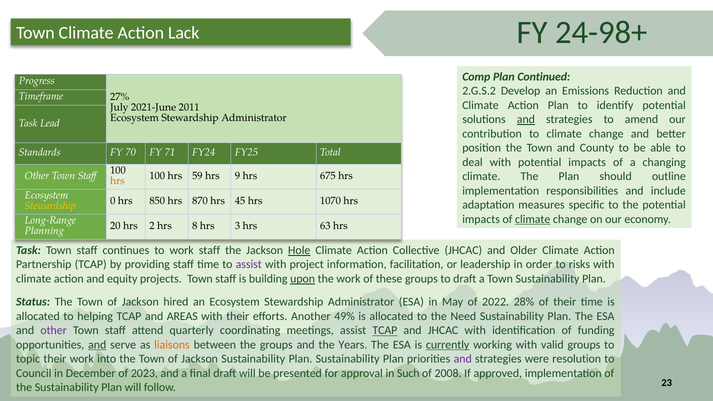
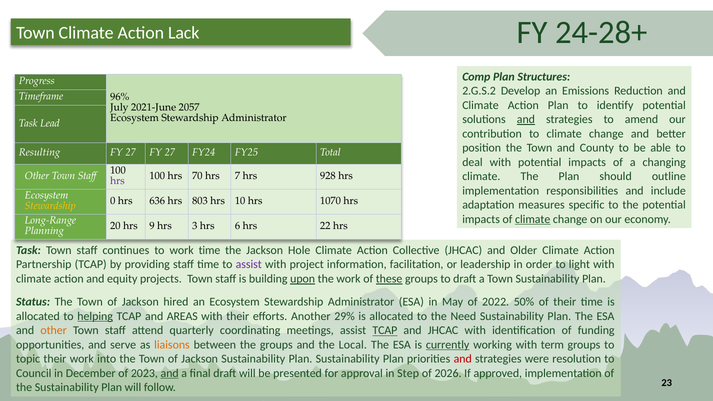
24-98+: 24-98+ -> 24-28+ (601, 32)
Continued: Continued -> Structures (544, 77)
27%: 27% -> 96% (120, 97)
2011: 2011 -> 2057 (189, 107)
Standards: Standards -> Resulting (40, 153)
70: 70 -> 27 (131, 153)
71: 71 -> 27 (170, 153)
59: 59 -> 70 (197, 176)
9: 9 -> 7 (237, 176)
675: 675 -> 928 (328, 176)
hrs colour: orange -> purple (117, 181)
850: 850 -> 636 (157, 201)
870: 870 -> 803 (200, 201)
45: 45 -> 10 (240, 201)
2: 2 -> 9 (152, 226)
8: 8 -> 3 (195, 226)
3: 3 -> 6 (237, 226)
63: 63 -> 22 (325, 226)
work staff: staff -> time (209, 250)
Hole underline: present -> none (299, 250)
risks: risks -> light (579, 265)
these underline: none -> present (389, 279)
28%: 28% -> 50% (524, 302)
helping underline: none -> present (95, 316)
49%: 49% -> 29% (345, 316)
other colour: purple -> orange (54, 331)
and underline: present -> none (97, 345)
Years: Years -> Local (353, 345)
valid: valid -> term (552, 345)
and colour: purple -> red (463, 359)
and underline: none -> present (170, 373)
Such: Such -> Step (408, 373)
2008: 2008 -> 2026 (448, 373)
